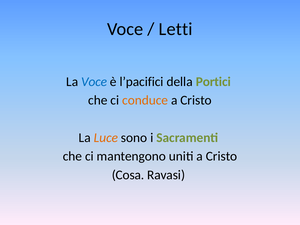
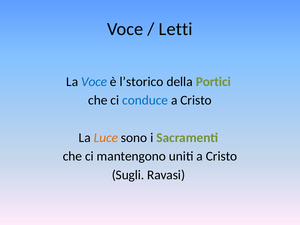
l’pacifici: l’pacifici -> l’storico (141, 82)
conduce colour: orange -> blue (145, 100)
Cosa: Cosa -> Sugli (128, 175)
